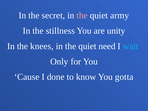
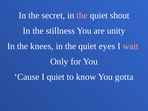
army: army -> shout (120, 15)
need: need -> eyes (107, 46)
wait colour: light blue -> pink (131, 46)
I done: done -> quiet (56, 77)
